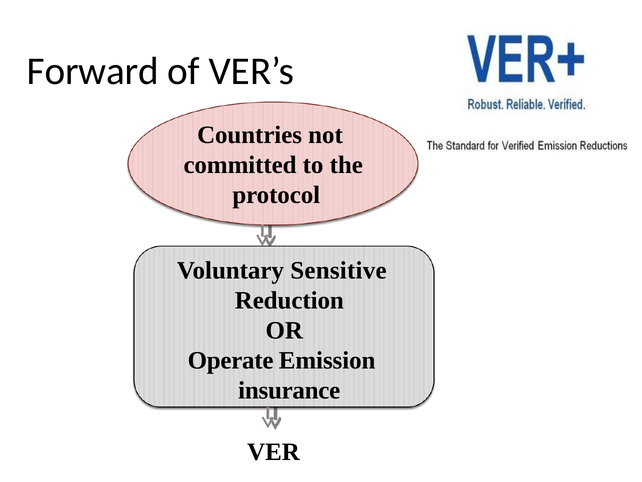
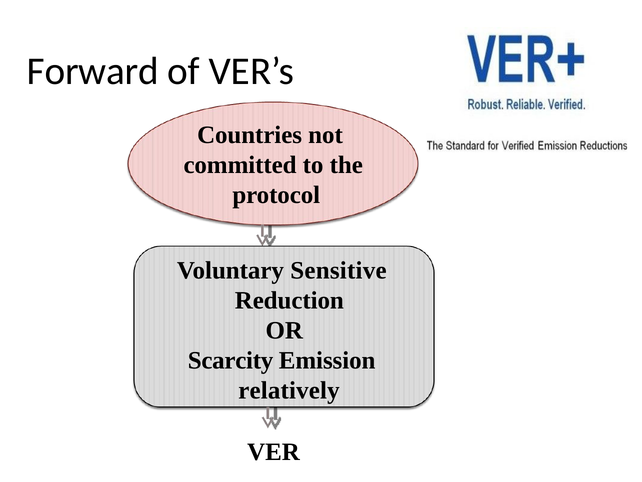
Operate: Operate -> Scarcity (231, 360)
insurance: insurance -> relatively (289, 390)
